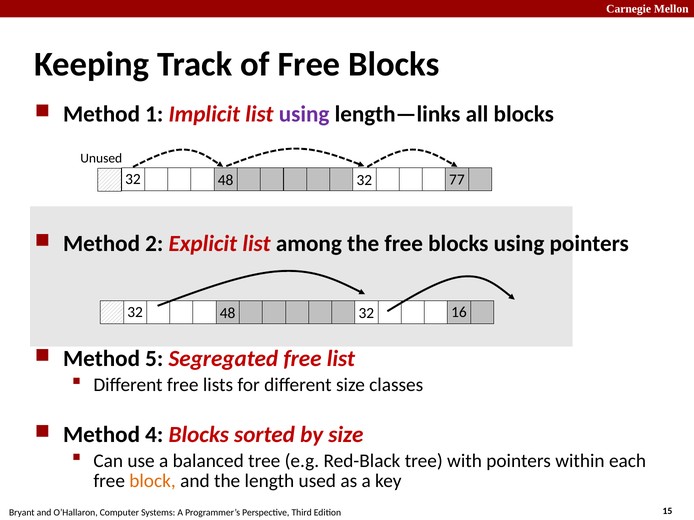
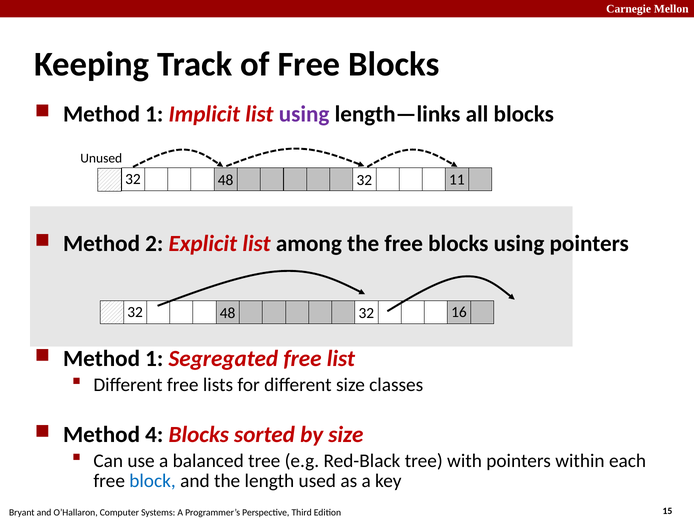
77: 77 -> 11 (457, 180)
5: 5 -> 1 (154, 359)
block colour: orange -> blue (153, 481)
